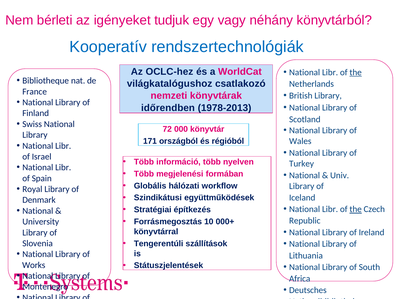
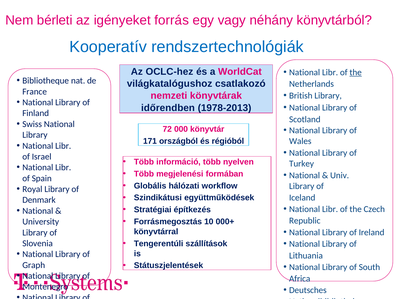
tudjuk: tudjuk -> forrás (172, 20)
the underline: present -> none (356, 209)
Works: Works -> Graph (34, 265)
